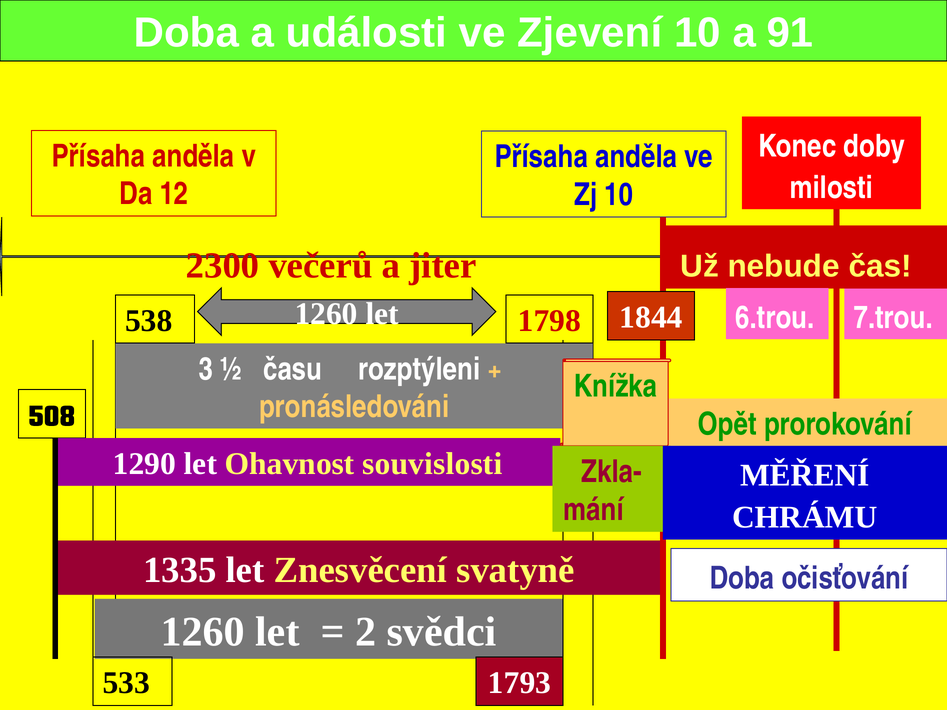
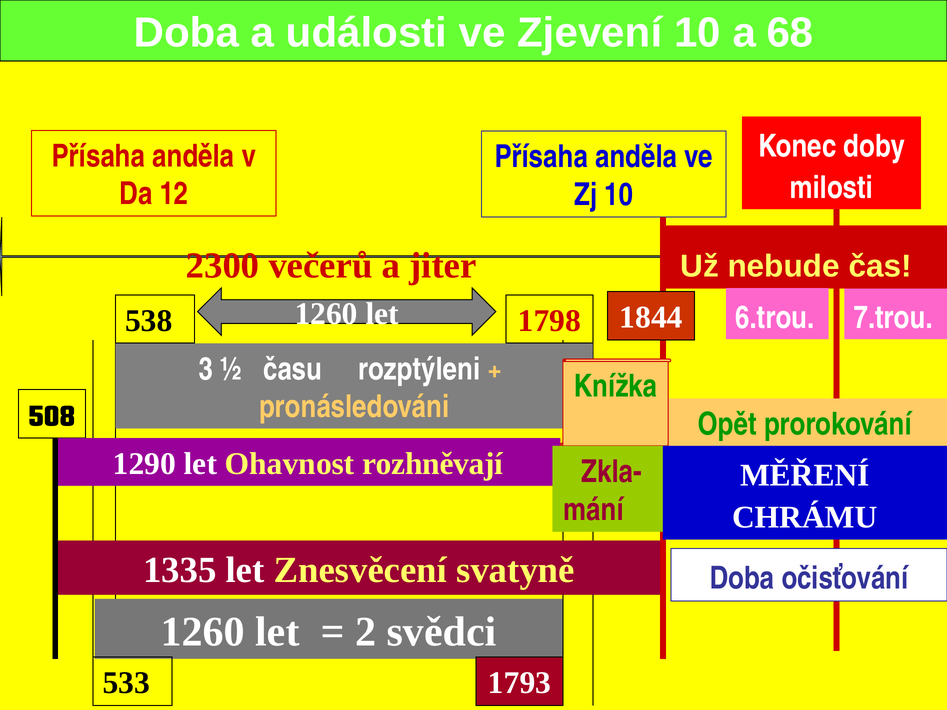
91: 91 -> 68 (790, 33)
souvislosti: souvislosti -> rozhněvají (433, 464)
